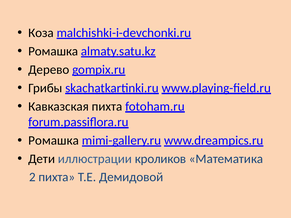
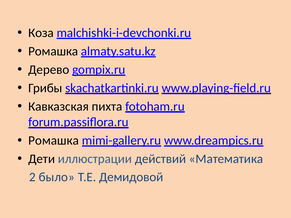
кроликов: кроликов -> действий (160, 159)
2 пихта: пихта -> было (57, 177)
